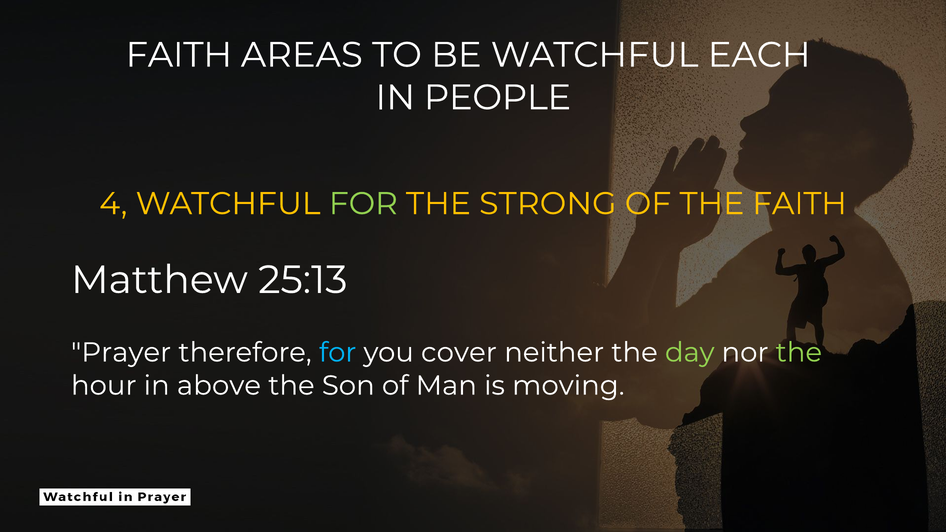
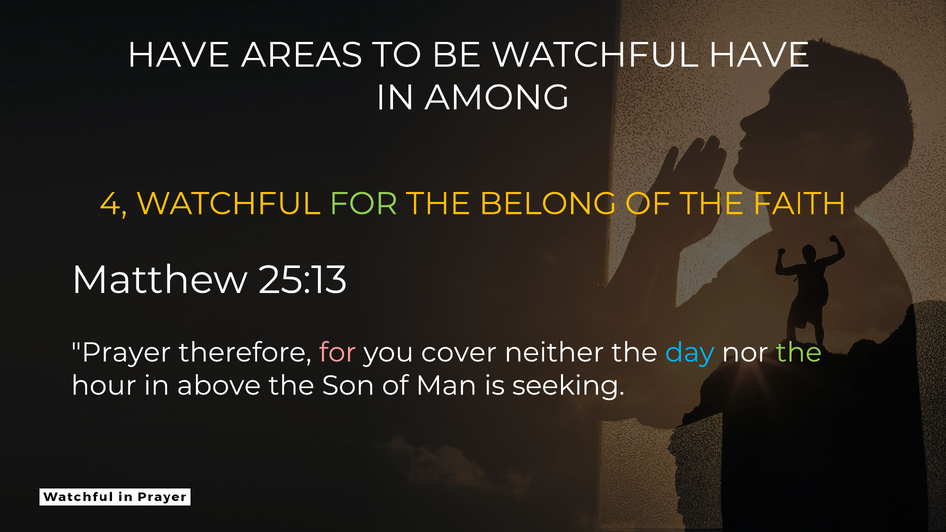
FAITH: FAITH -> HAVE (179, 55)
WATCHFUL EACH: EACH -> HAVE (759, 55)
PEOPLE: PEOPLE -> AMONG (497, 98)
STRONG: STRONG -> BELONG (548, 204)
for colour: light blue -> pink (338, 353)
day colour: light green -> light blue (690, 353)
moving: moving -> seeking (568, 386)
